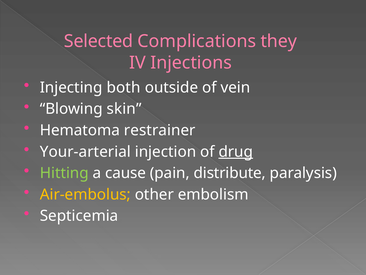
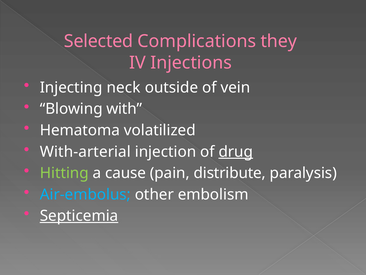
both: both -> neck (124, 87)
skin: skin -> with (124, 109)
restrainer: restrainer -> volatilized (160, 130)
Your-arterial: Your-arterial -> With-arterial (85, 151)
Air-embolus colour: yellow -> light blue (85, 194)
Septicemia underline: none -> present (79, 216)
